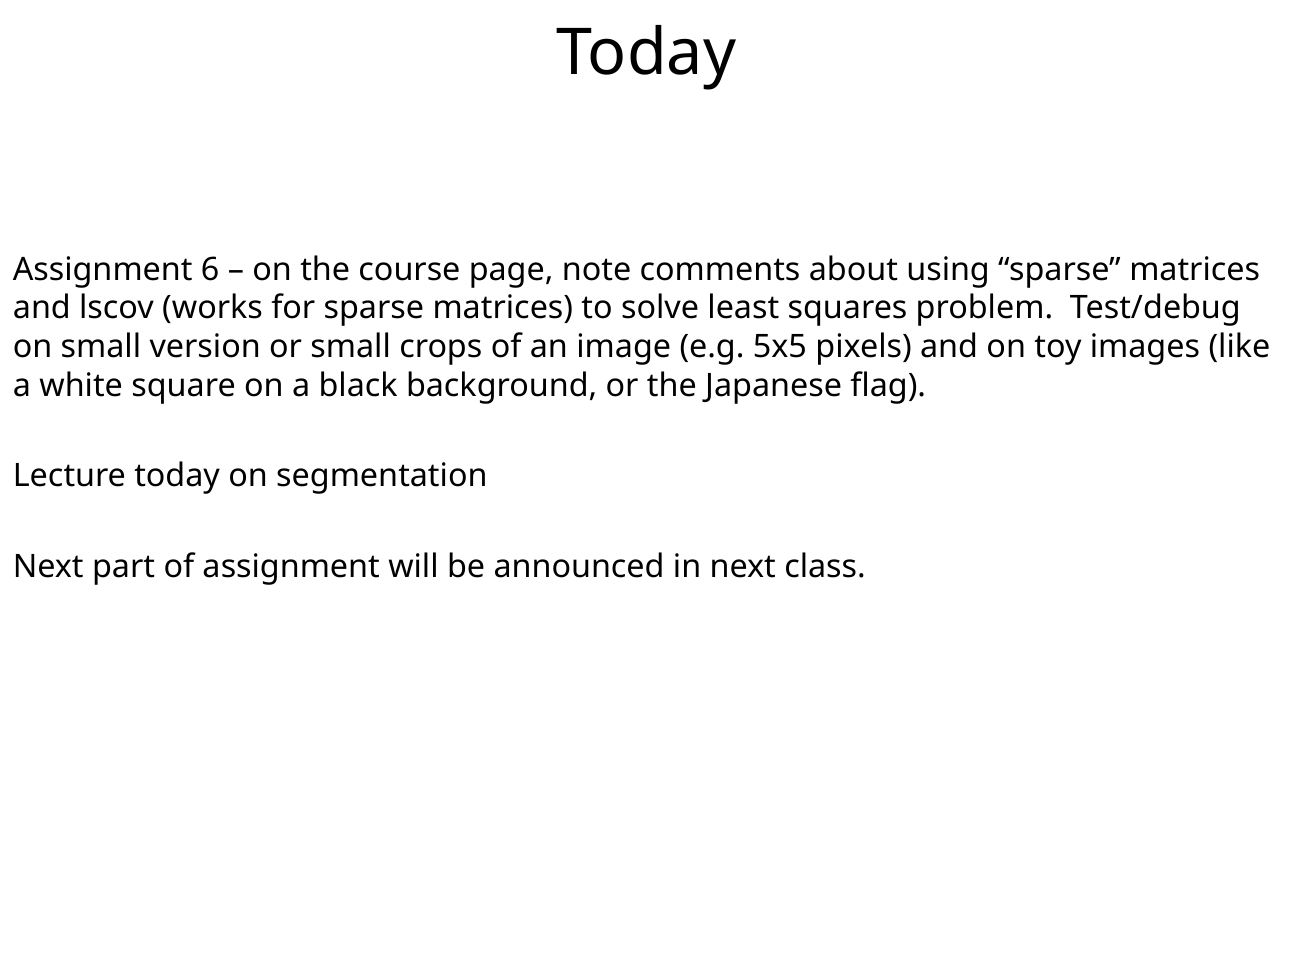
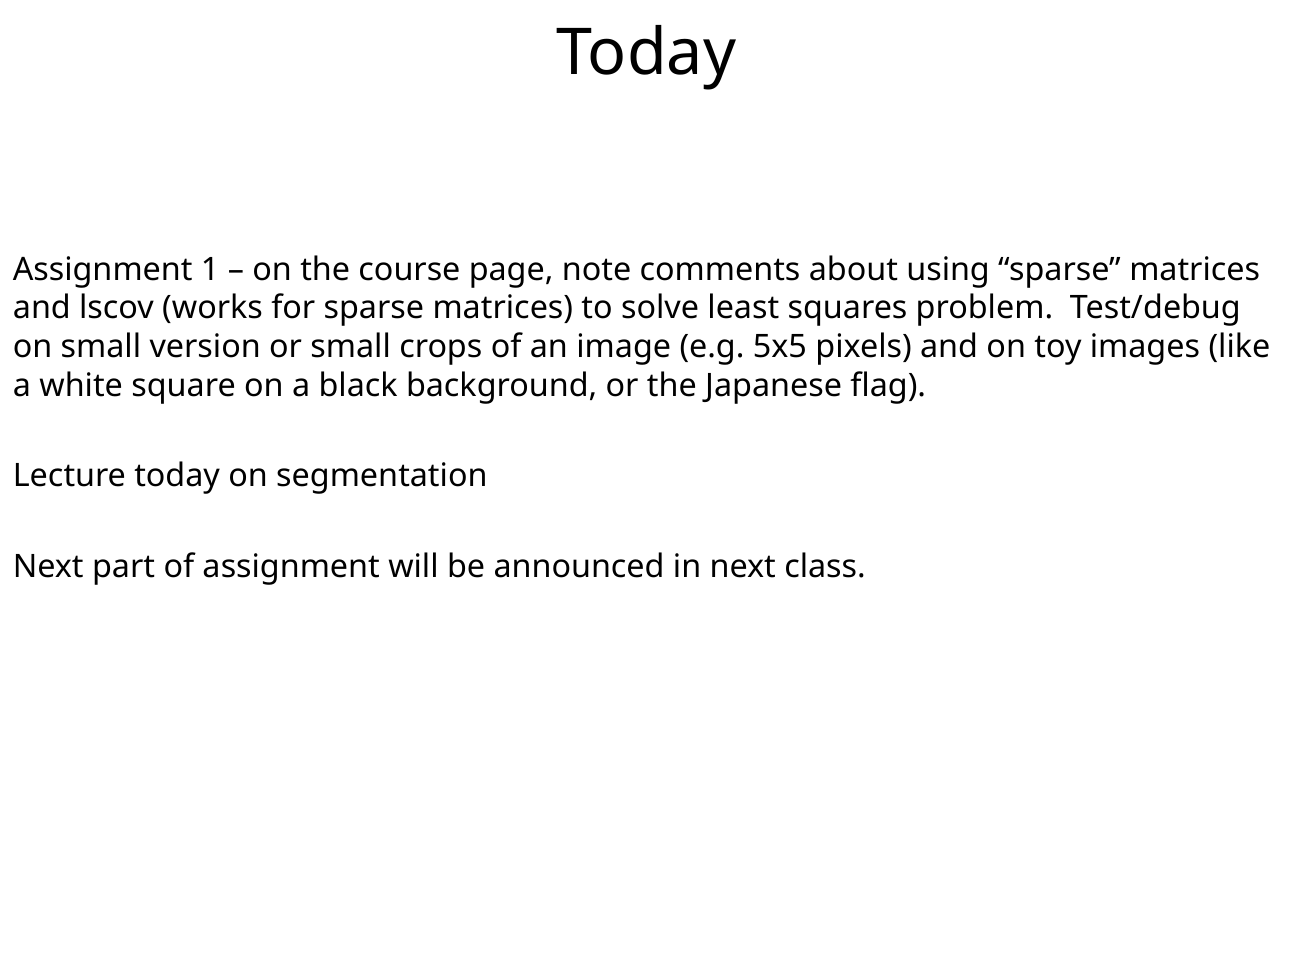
6: 6 -> 1 (210, 270)
